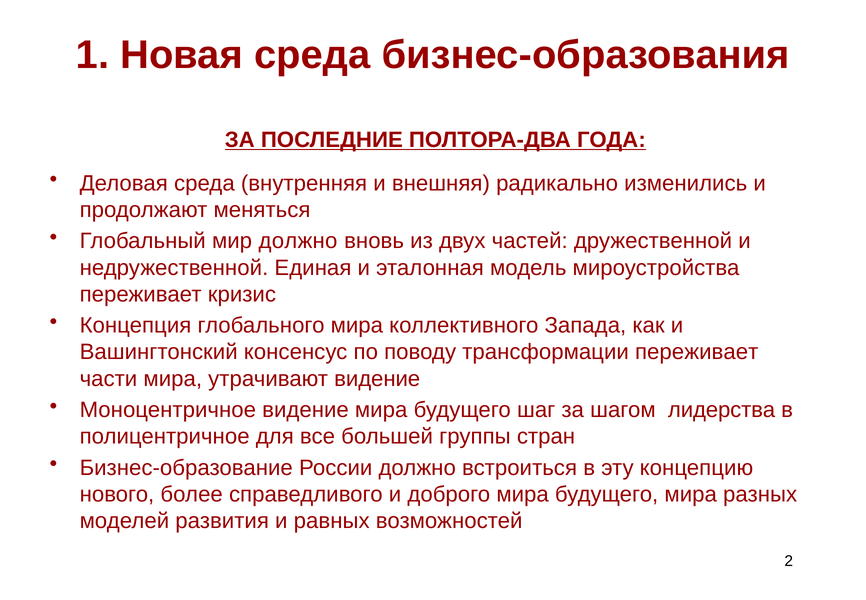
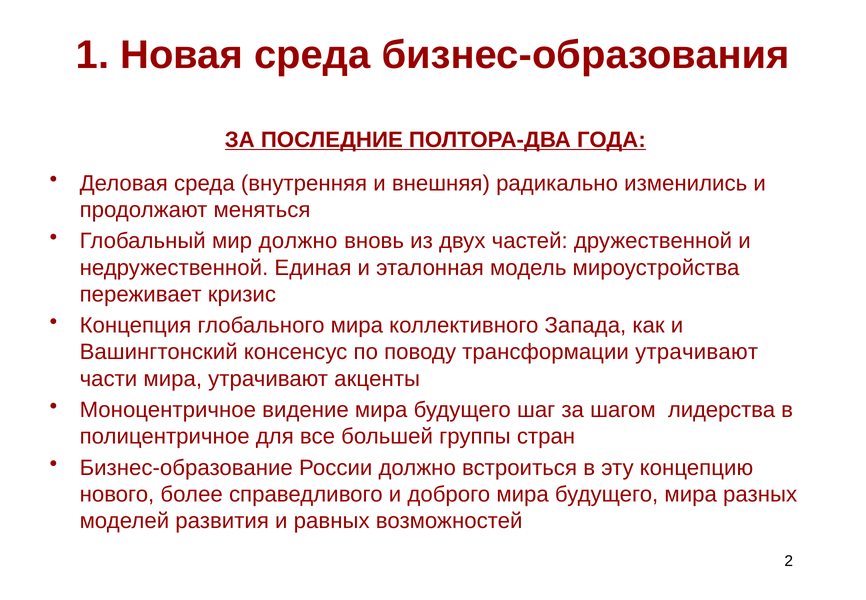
трансформации переживает: переживает -> утрачивают (697, 352)
утрачивают видение: видение -> акценты (377, 379)
